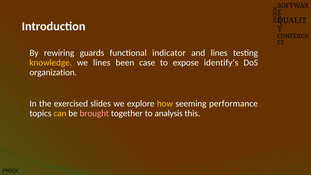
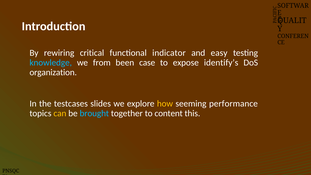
guards: guards -> critical (92, 53)
and lines: lines -> easy (219, 53)
knowledge colour: yellow -> light blue (51, 63)
we lines: lines -> from (102, 63)
exercised: exercised -> testcases (71, 104)
brought colour: pink -> light blue (94, 113)
analysis: analysis -> content (169, 113)
